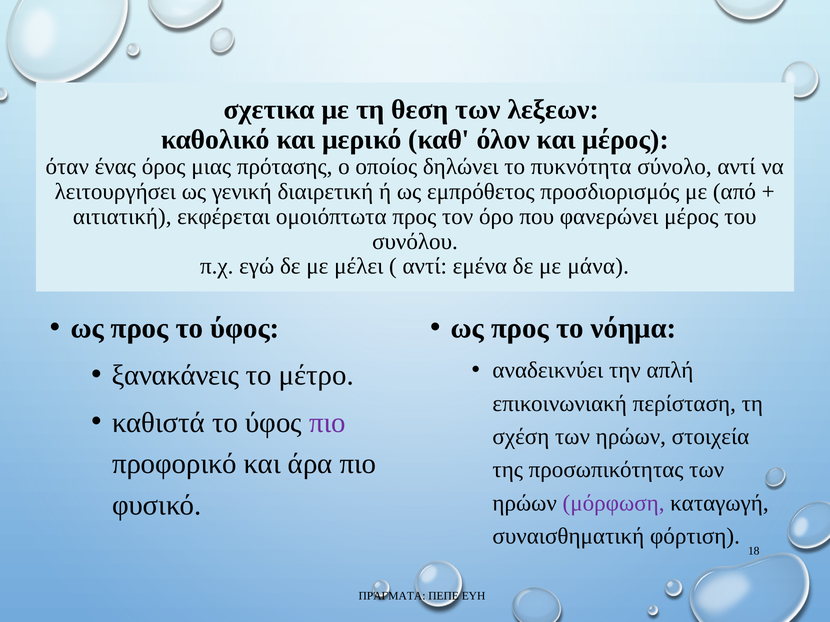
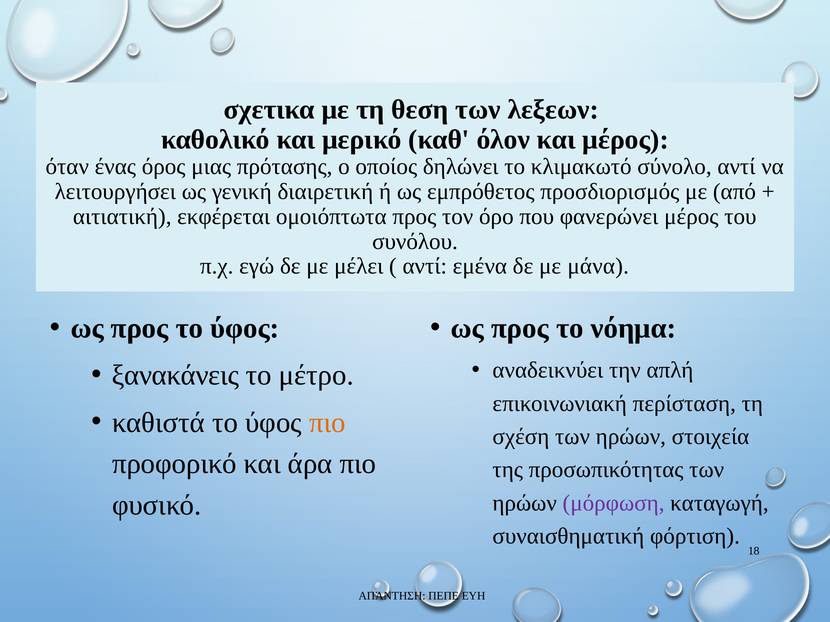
πυκνότητα: πυκνότητα -> κλιμακωτό (581, 167)
πιο colour: purple -> orange (327, 423)
ΠΡΆΓΜΑΤΑ: ΠΡΆΓΜΑΤΑ -> ΑΠΆΝΤΗΣΗ (392, 596)
